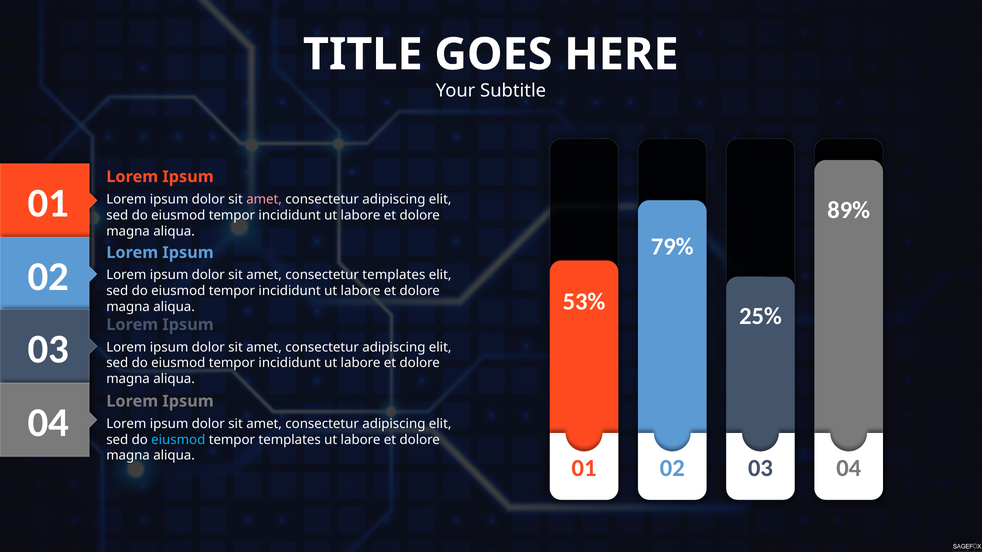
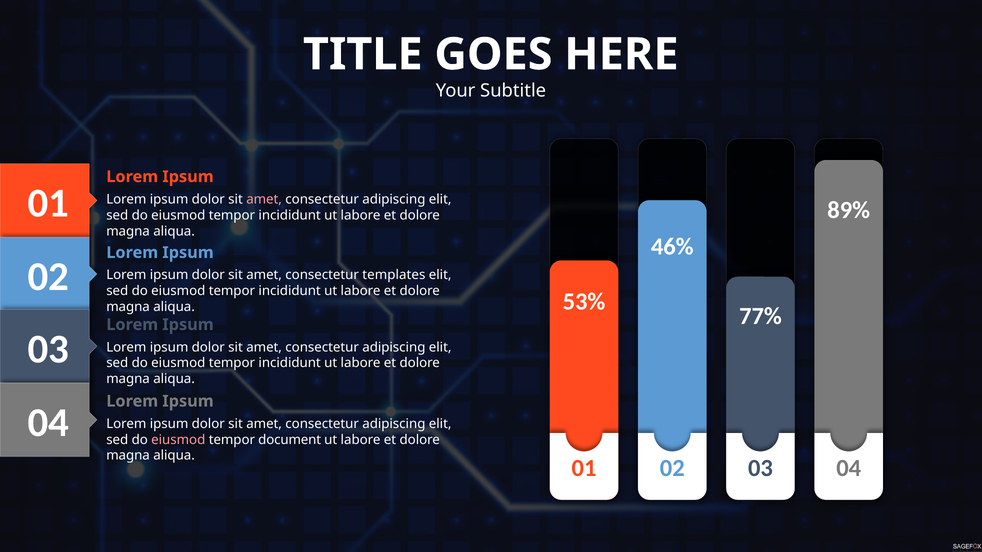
79%: 79% -> 46% (672, 247)
25%: 25% -> 77% (760, 317)
eiusmod colour: light blue -> pink (178, 440)
tempor templates: templates -> document (290, 440)
